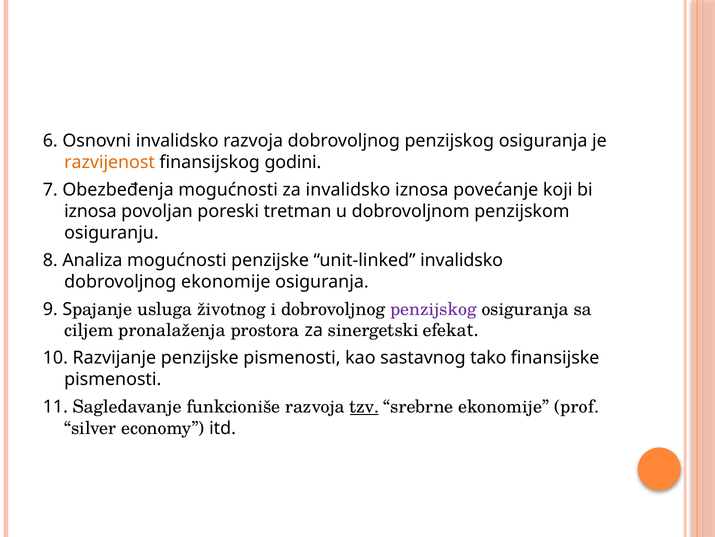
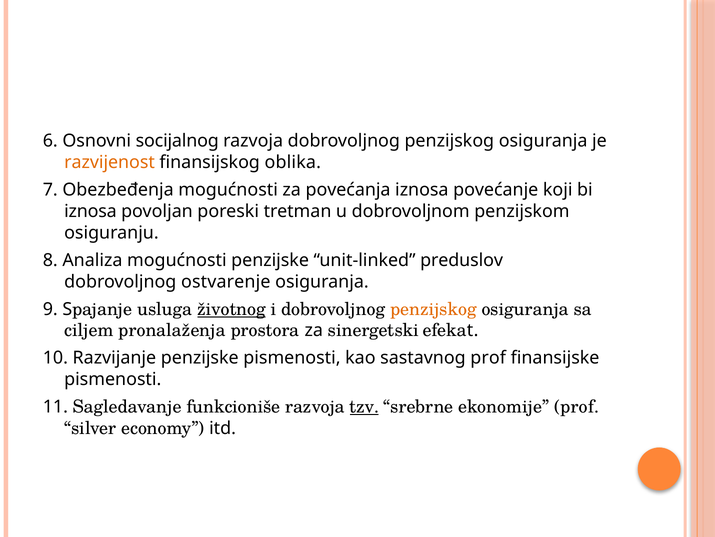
Osnovni invalidsko: invalidsko -> socijalnog (177, 141)
godini: godini -> oblika (293, 162)
za invalidsko: invalidsko -> povećanja (348, 189)
unit-linked invalidsko: invalidsko -> preduslov (462, 260)
dobrovoljnog ekonomije: ekonomije -> ostvarenje (226, 281)
životnog underline: none -> present (231, 309)
penzijskog colour: purple -> orange (433, 309)
sastavnog tako: tako -> prof (488, 358)
